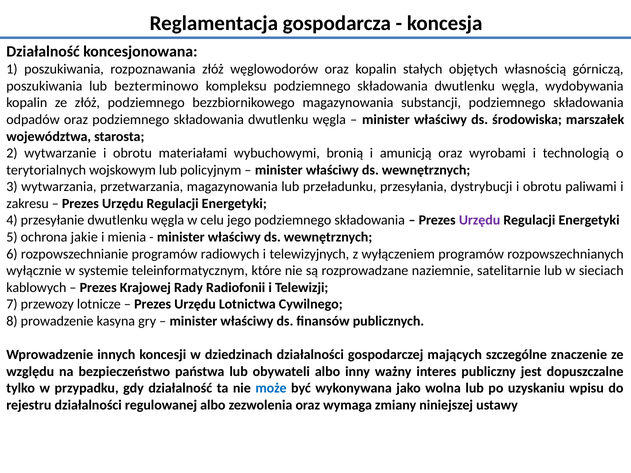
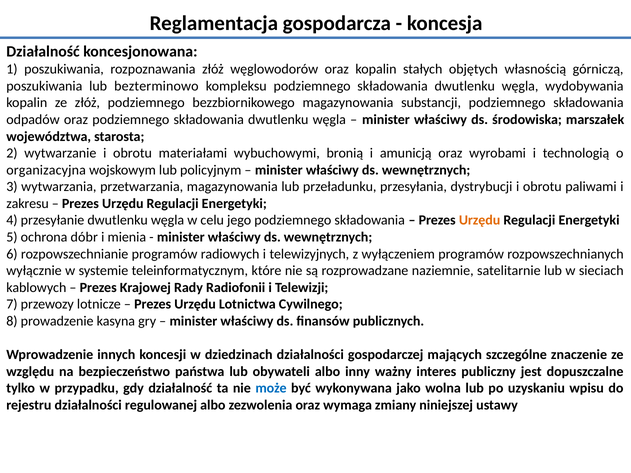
terytorialnych: terytorialnych -> organizacyjna (46, 170)
Urzędu colour: purple -> orange (480, 220)
jakie: jakie -> dóbr (84, 237)
